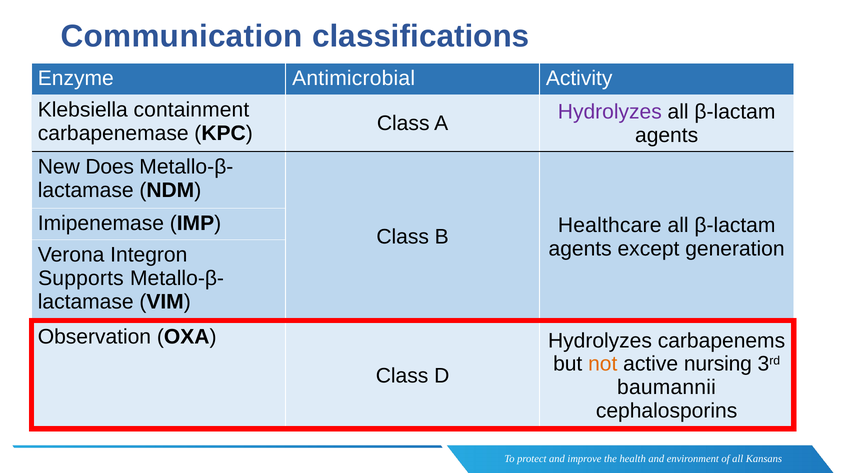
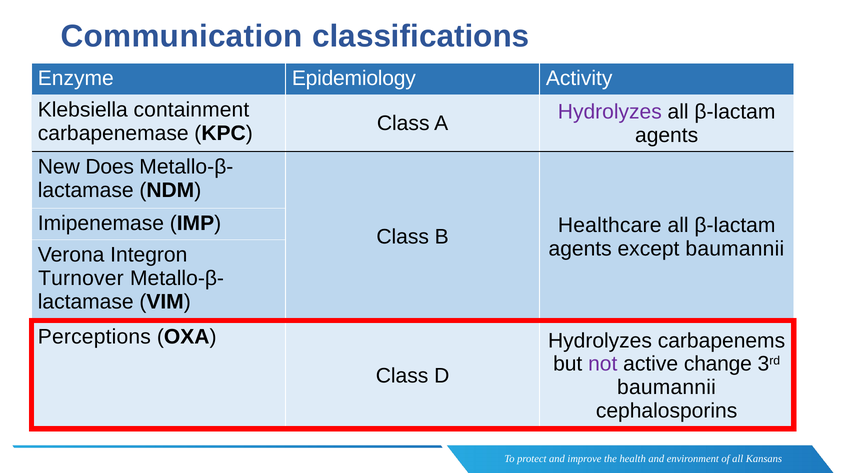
Antimicrobial: Antimicrobial -> Epidemiology (354, 78)
except generation: generation -> baumannii (735, 249)
Supports: Supports -> Turnover (81, 278)
Observation: Observation -> Perceptions (94, 337)
not colour: orange -> purple (603, 364)
nursing: nursing -> change (718, 364)
